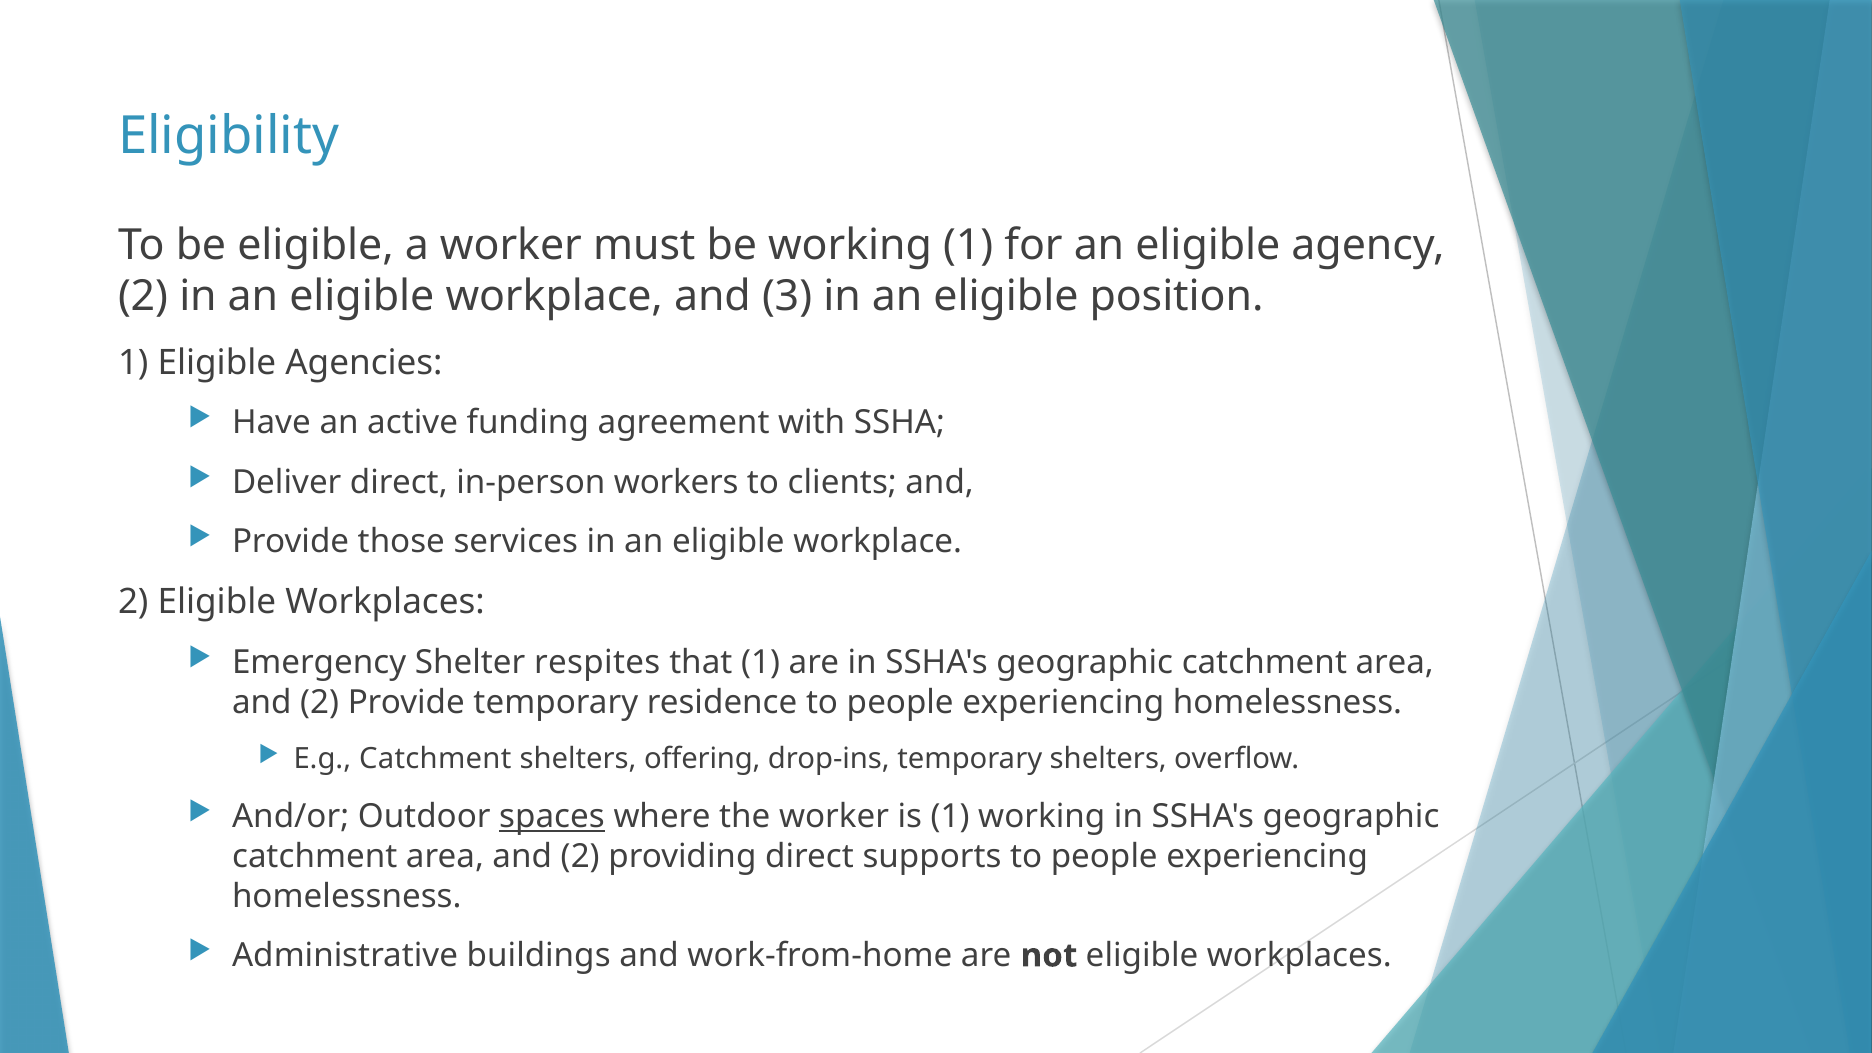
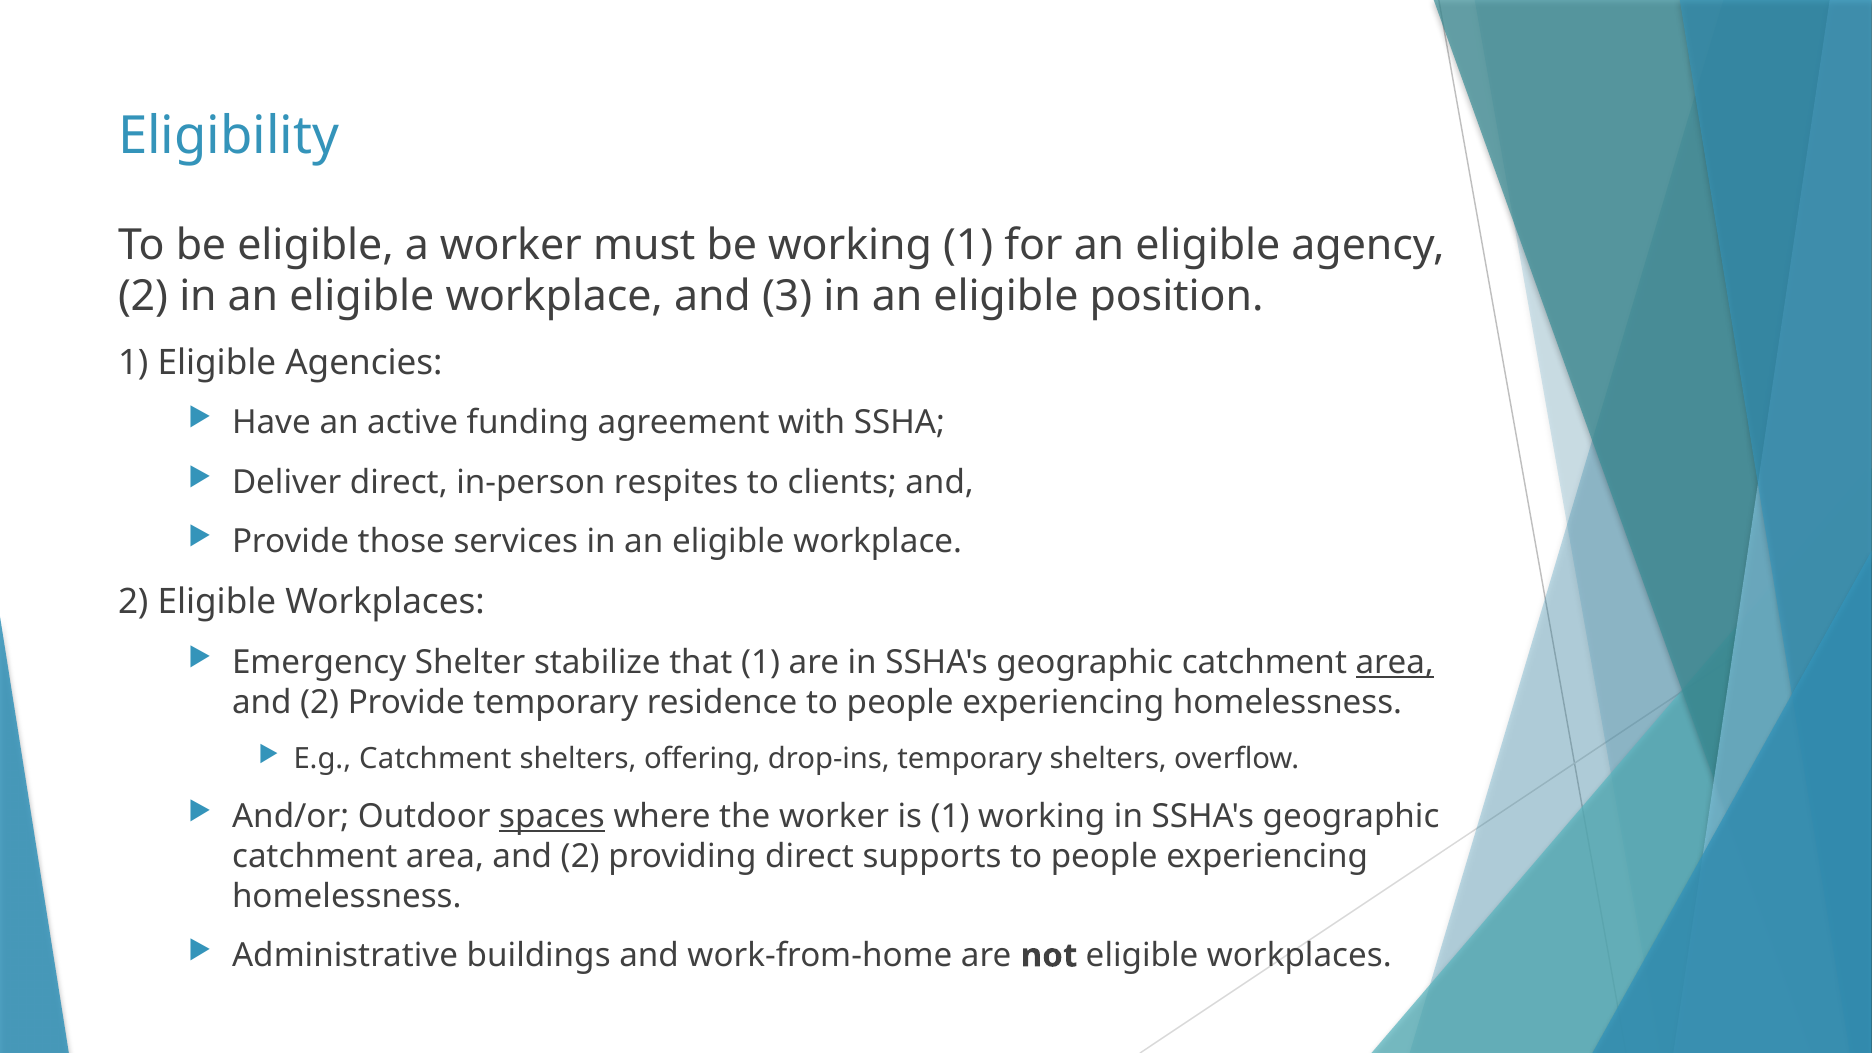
workers: workers -> respites (676, 482)
respites: respites -> stabilize (597, 663)
area underline: none -> present (1395, 663)
